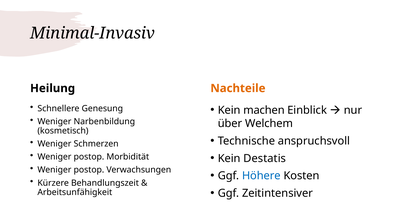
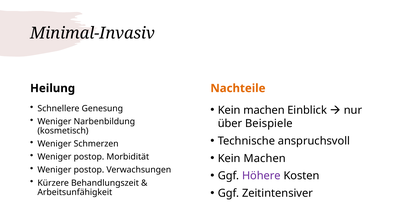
Welchem: Welchem -> Beispiele (269, 123)
Destatis: Destatis -> Machen (265, 158)
Höhere colour: blue -> purple (261, 176)
